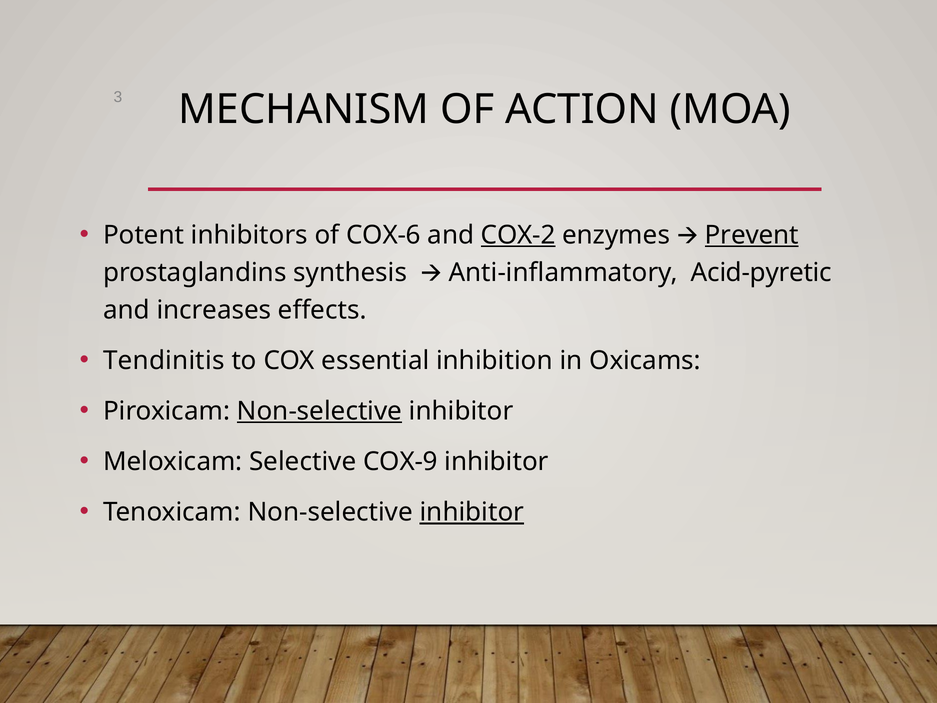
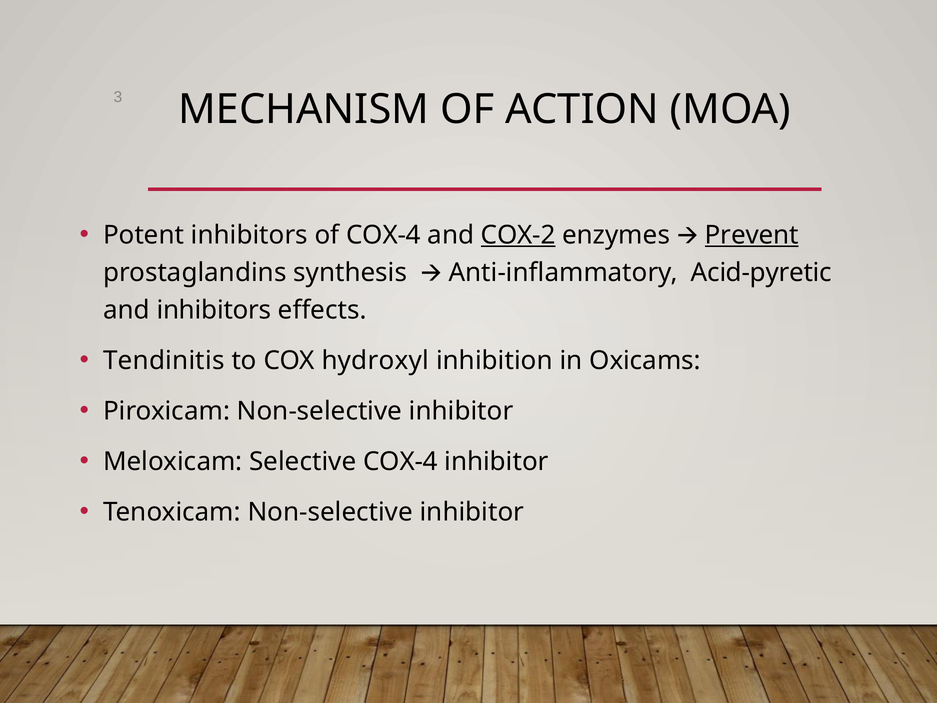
of COX-6: COX-6 -> COX-4 (383, 235)
and increases: increases -> inhibitors (214, 310)
essential: essential -> hydroxyl (375, 361)
Non-selective underline: present -> none (319, 411)
Selective COX-9: COX-9 -> COX-4 (400, 462)
inhibitor underline: present -> none (472, 512)
